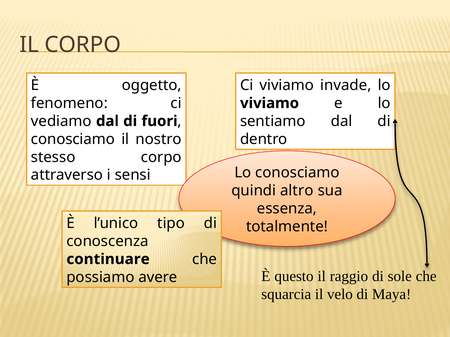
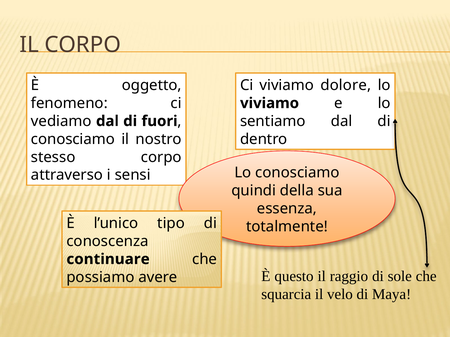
invade: invade -> dolore (346, 85)
altro: altro -> della (297, 191)
